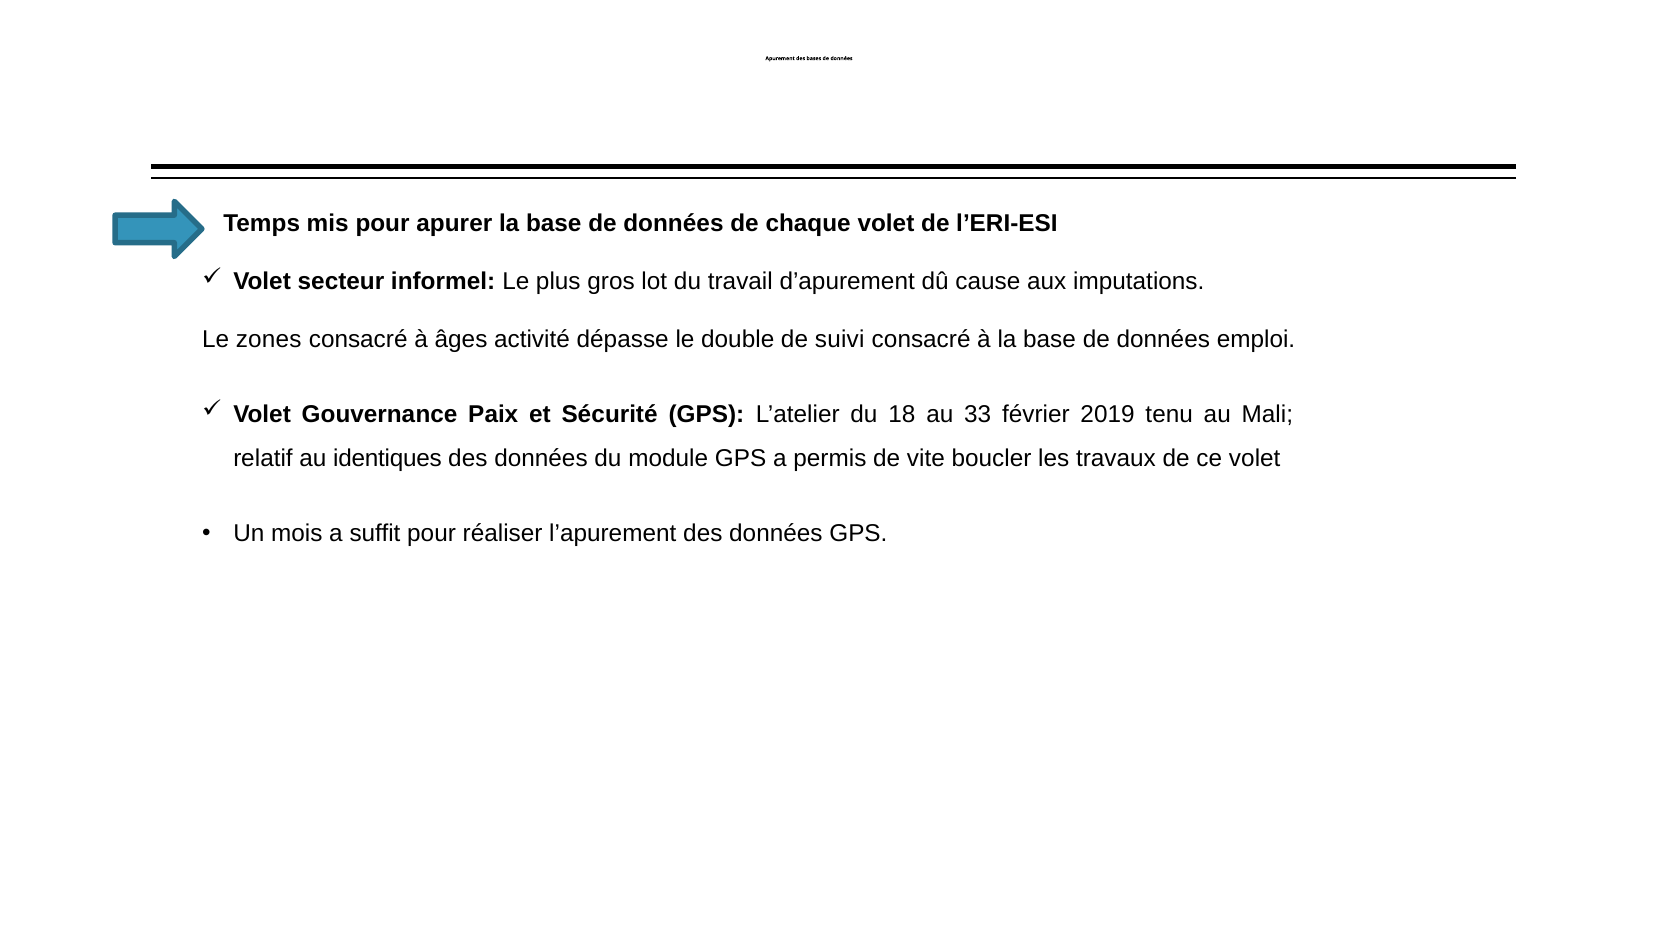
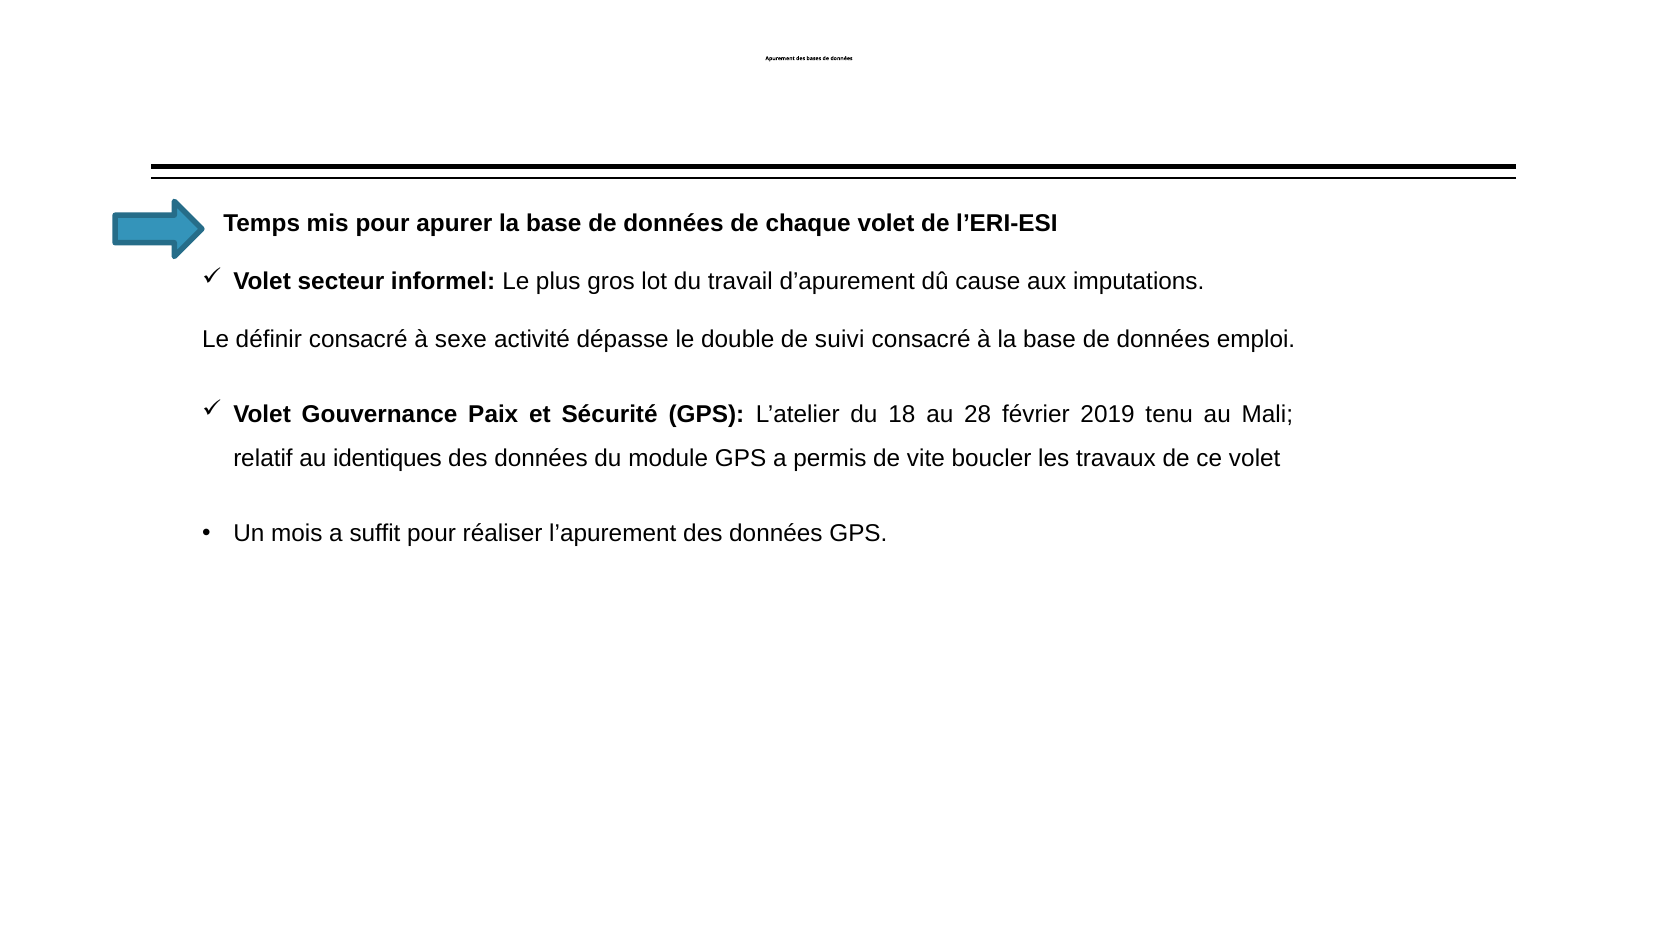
zones: zones -> définir (269, 340)
âges: âges -> sexe (461, 340)
33: 33 -> 28 (978, 415)
